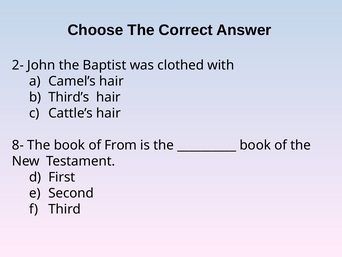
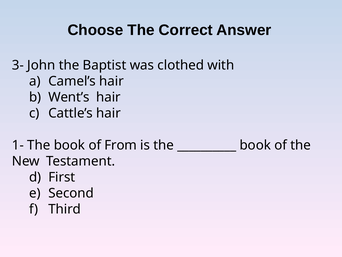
2-: 2- -> 3- (18, 65)
Third’s: Third’s -> Went’s (69, 97)
8-: 8- -> 1- (18, 145)
